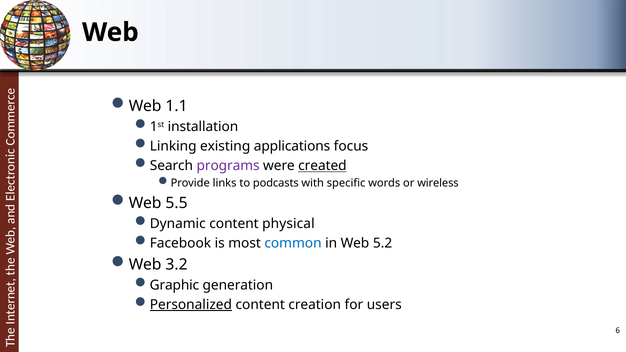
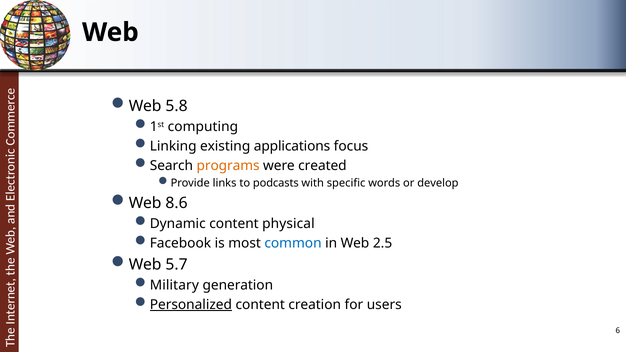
1.1: 1.1 -> 5.8 (177, 106)
installation: installation -> computing (203, 127)
programs colour: purple -> orange (228, 166)
created underline: present -> none (322, 166)
wireless: wireless -> develop (438, 183)
5.5: 5.5 -> 8.6 (177, 203)
5.2: 5.2 -> 2.5 (383, 243)
3.2: 3.2 -> 5.7 (177, 265)
Graphic: Graphic -> Military (174, 285)
